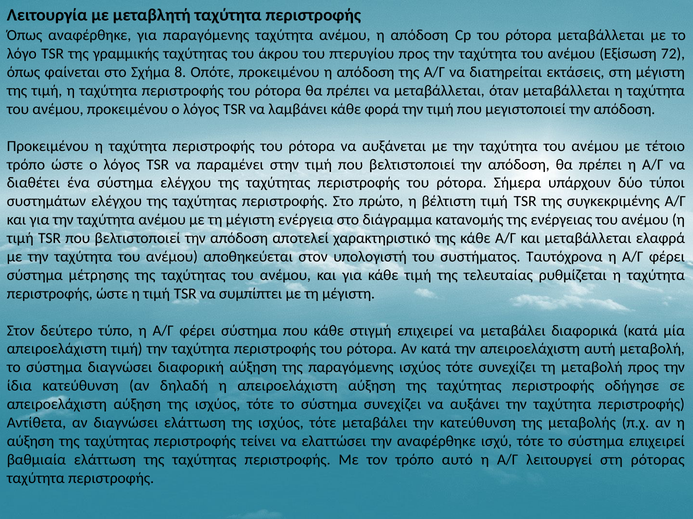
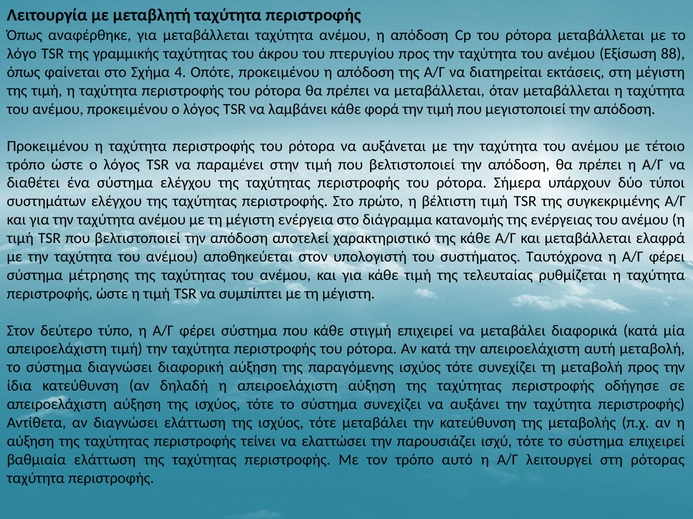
για παραγόμενης: παραγόμενης -> μεταβάλλεται (206, 35)
72: 72 -> 88 (673, 54)
8: 8 -> 4 (180, 72)
την αναφέρθηκε: αναφέρθηκε -> παρουσιάζει (436, 442)
